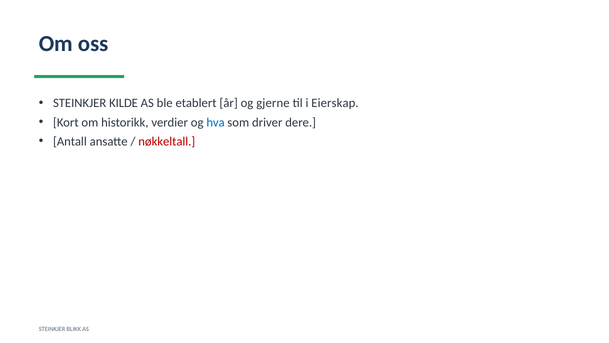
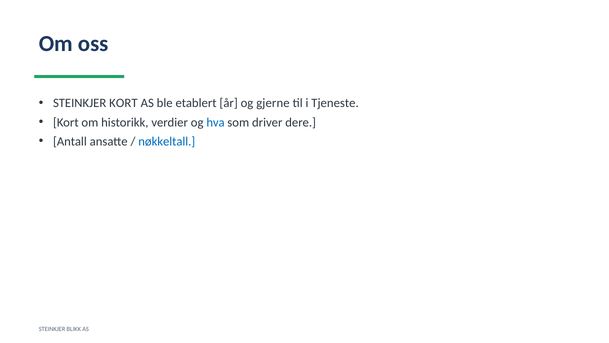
STEINKJER KILDE: KILDE -> KORT (123, 103)
Eierskap: Eierskap -> Tjeneste (335, 103)
nøkkeltall colour: red -> blue (167, 141)
